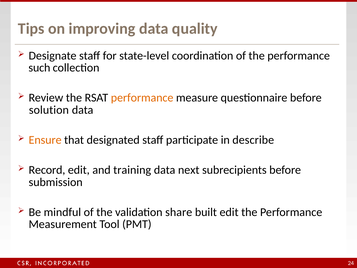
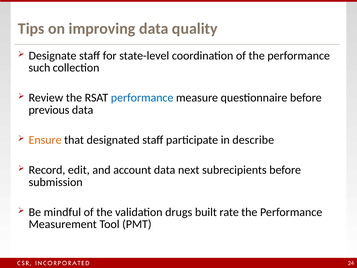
performance colour: orange -> blue (142, 98)
solution: solution -> previous (49, 110)
training: training -> account (132, 170)
share: share -> drugs (179, 212)
built edit: edit -> rate (229, 212)
